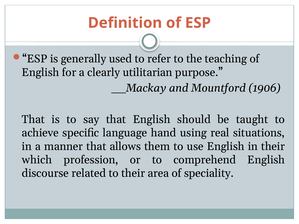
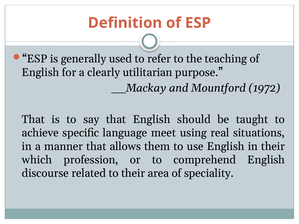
1906: 1906 -> 1972 (264, 88)
hand: hand -> meet (163, 133)
